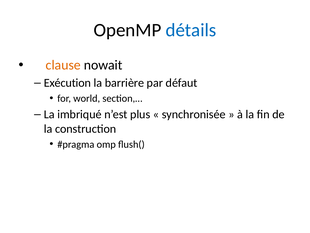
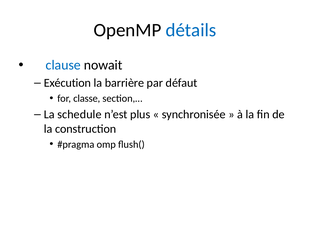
clause colour: orange -> blue (63, 65)
world: world -> classe (87, 98)
imbriqué: imbriqué -> schedule (79, 114)
